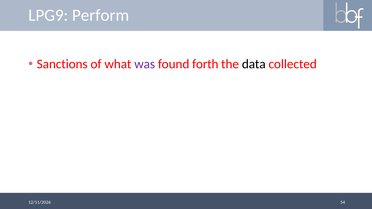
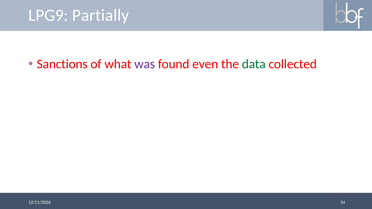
Perform: Perform -> Partially (101, 15)
forth: forth -> even (205, 64)
data colour: black -> green (254, 64)
